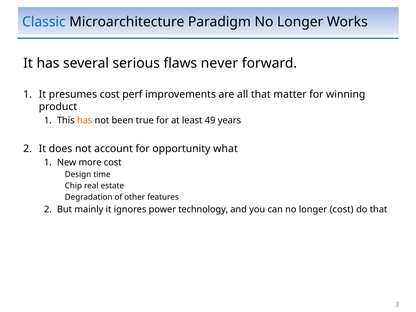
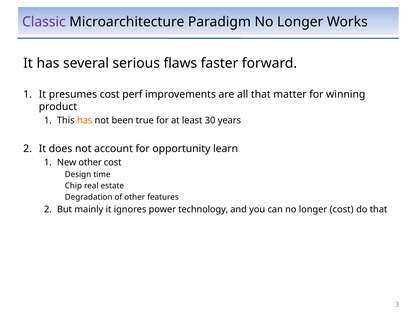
Classic colour: blue -> purple (44, 22)
never: never -> faster (220, 63)
49: 49 -> 30 (210, 120)
what: what -> learn (226, 149)
New more: more -> other (90, 162)
